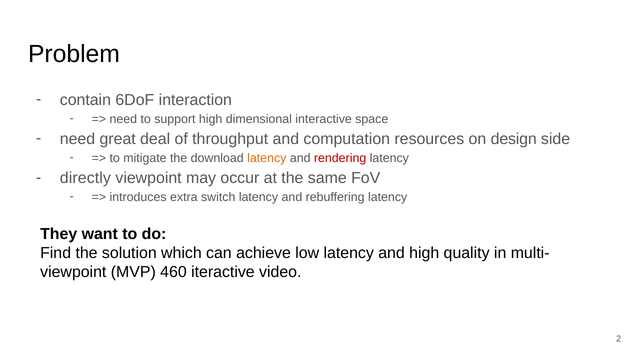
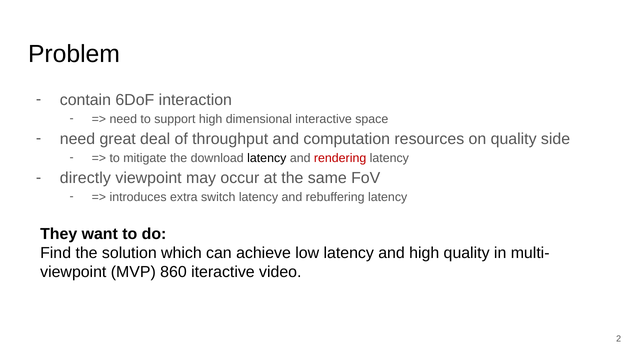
on design: design -> quality (514, 139)
latency colour: orange -> black (267, 158)
460: 460 -> 860 (173, 272)
